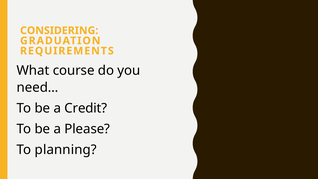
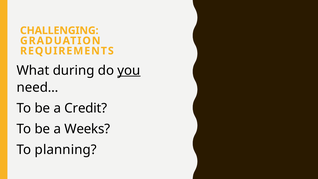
CONSIDERING: CONSIDERING -> CHALLENGING (59, 31)
course: course -> during (74, 70)
you underline: none -> present (129, 70)
Please: Please -> Weeks (87, 129)
